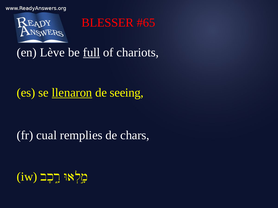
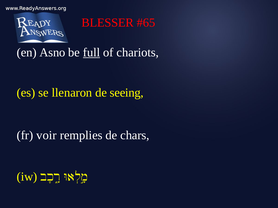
Lève: Lève -> Asno (52, 52)
llenaron underline: present -> none (72, 93)
cual: cual -> voir (46, 136)
